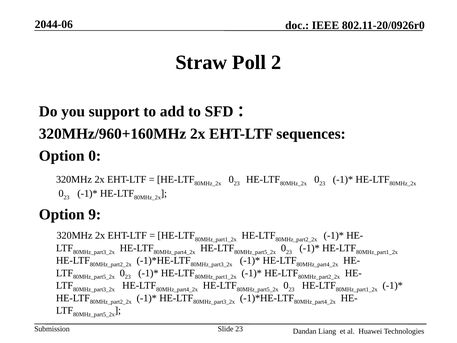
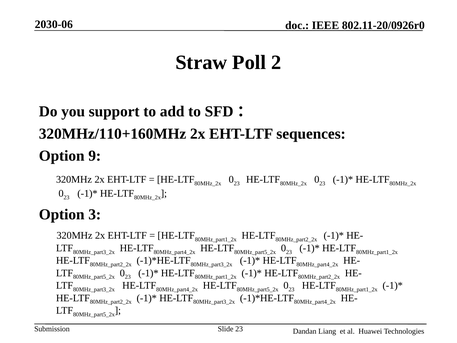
2044-06: 2044-06 -> 2030-06 (54, 24)
320MHz/960+160MHz: 320MHz/960+160MHz -> 320MHz/110+160MHz (113, 134)
Option 0: 0 -> 9 (95, 156)
9: 9 -> 3 (95, 214)
